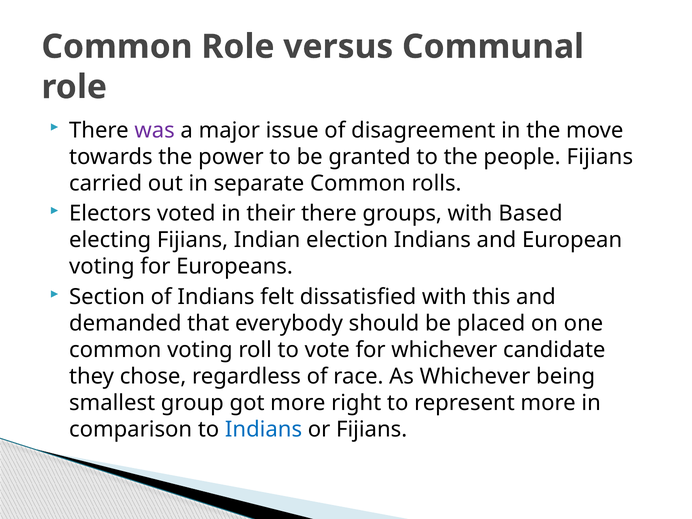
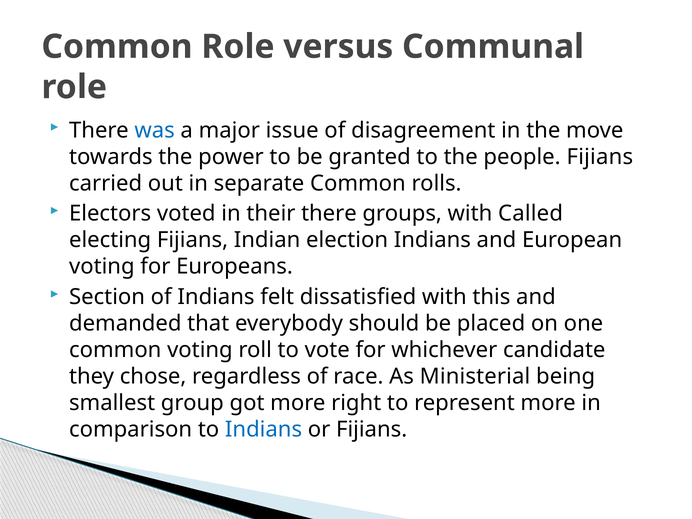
was colour: purple -> blue (155, 130)
Based: Based -> Called (531, 214)
As Whichever: Whichever -> Ministerial (475, 377)
